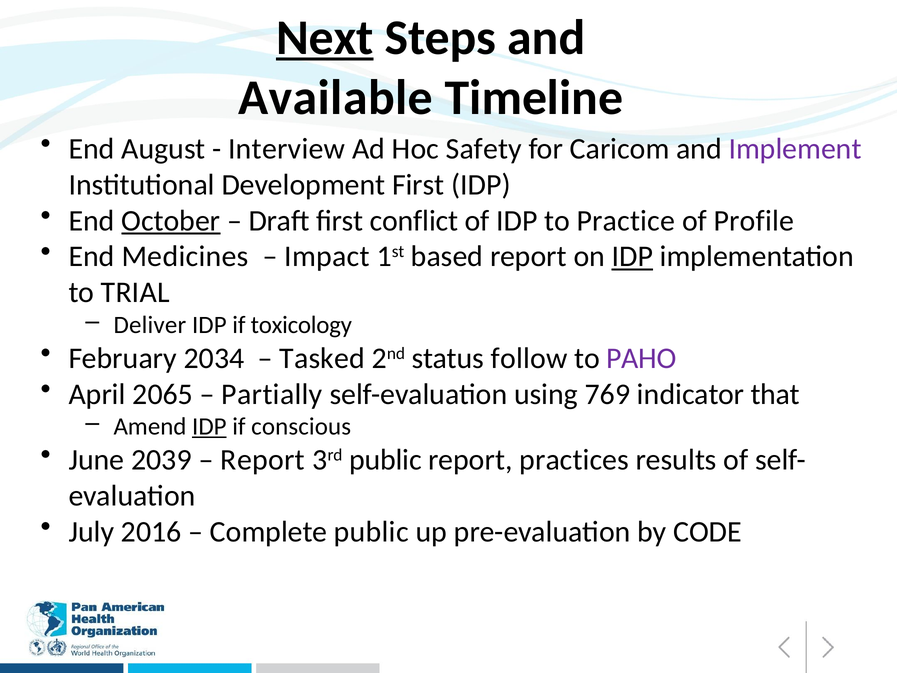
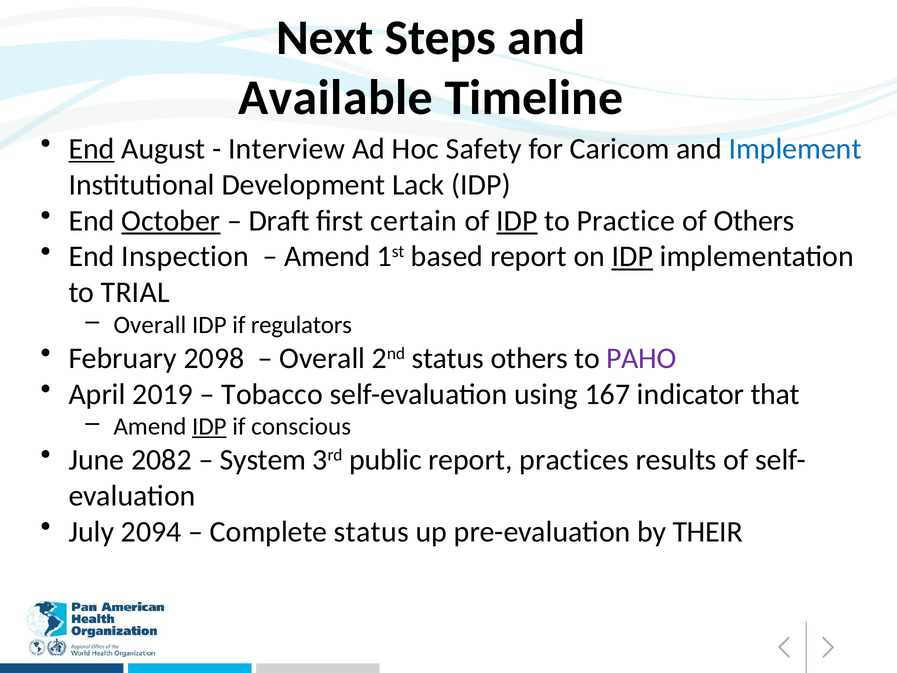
Next underline: present -> none (325, 38)
End underline: none -> present (92, 149)
Implement colour: purple -> blue (795, 149)
Development First: First -> Lack (418, 185)
conflict: conflict -> certain (414, 221)
IDP underline: none -> present (517, 221)
of Profile: Profile -> Others (754, 221)
Medicines: Medicines -> Inspection (185, 256)
Impact: Impact -> Amend (327, 256)
Deliver: Deliver -> Overall (150, 325)
toxicology: toxicology -> regulators (301, 325)
2034: 2034 -> 2098 (214, 358)
Tasked: Tasked -> Overall (322, 358)
status follow: follow -> others (529, 358)
2065: 2065 -> 2019 (163, 394)
Partially: Partially -> Tobacco (272, 394)
769: 769 -> 167 (607, 394)
2039: 2039 -> 2082 (161, 460)
Report: Report -> System (263, 460)
2016: 2016 -> 2094 (151, 532)
Complete public: public -> status (371, 532)
CODE: CODE -> THEIR (708, 532)
